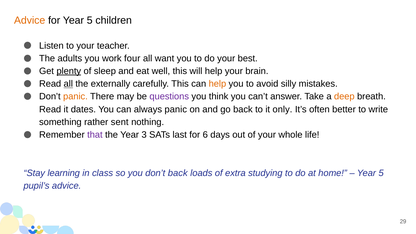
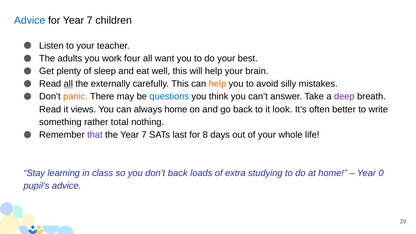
Advice colour: orange -> blue (30, 21)
for Year 5: 5 -> 7 (90, 21)
plenty underline: present -> none (69, 71)
questions colour: purple -> blue (169, 97)
deep colour: orange -> purple (344, 97)
dates: dates -> views (83, 109)
always panic: panic -> home (176, 109)
only: only -> look (282, 109)
sent: sent -> total (120, 122)
the Year 3: 3 -> 7 (144, 135)
6: 6 -> 8 (205, 135)
5: 5 -> 0 (381, 173)
